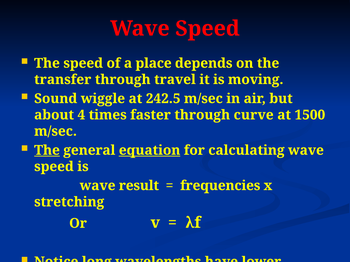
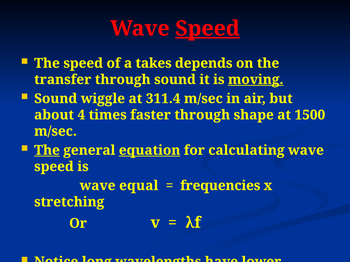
Speed underline: none -> present (207, 29)
place: place -> takes (154, 63)
through travel: travel -> sound (175, 80)
moving underline: none -> present (256, 80)
242.5: 242.5 -> 311.4 (163, 99)
curve: curve -> shape (254, 115)
result: result -> equal (139, 186)
